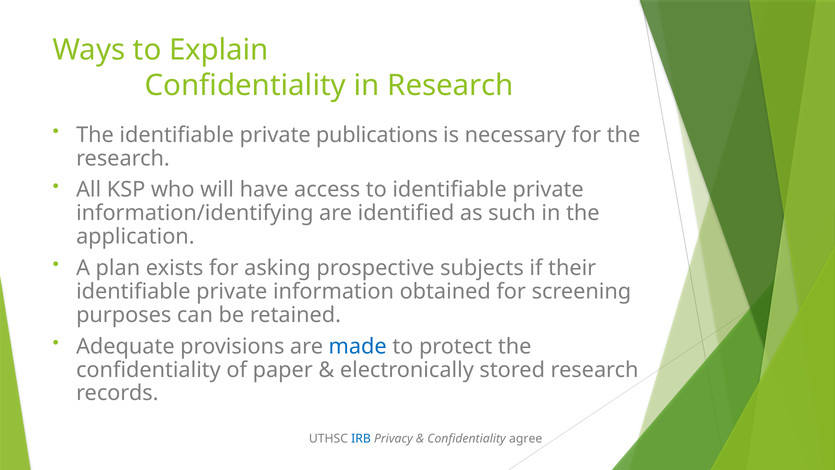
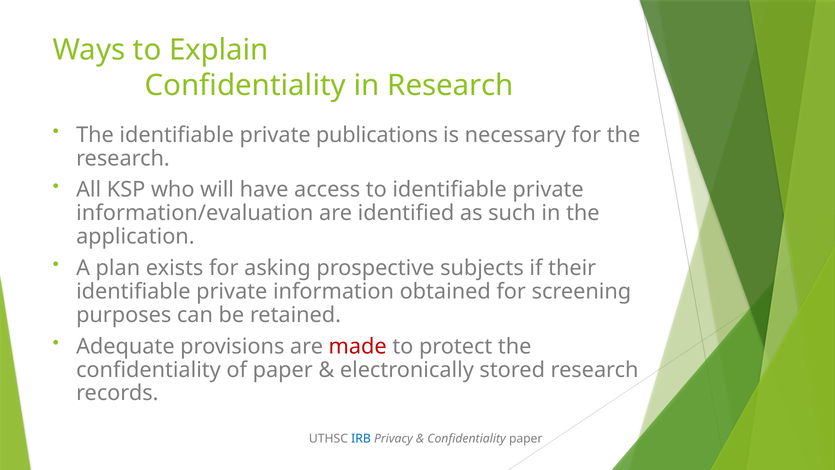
information/identifying: information/identifying -> information/evaluation (195, 213)
made colour: blue -> red (358, 346)
Confidentiality agree: agree -> paper (526, 438)
